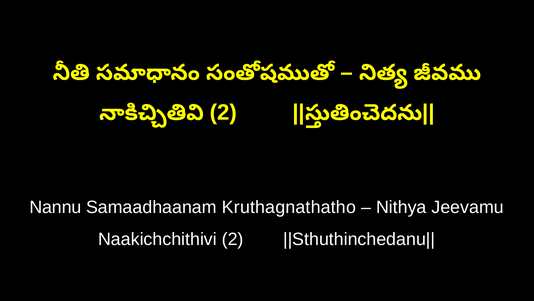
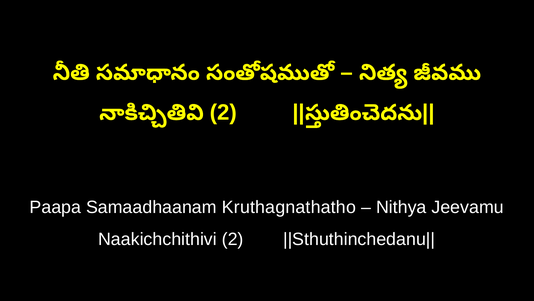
Nannu: Nannu -> Paapa (55, 207)
